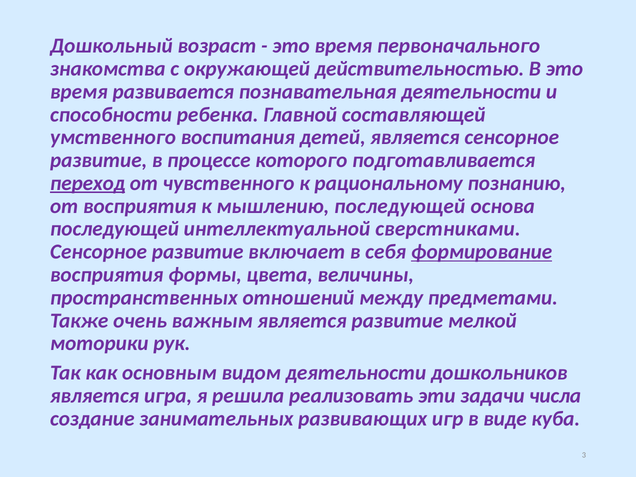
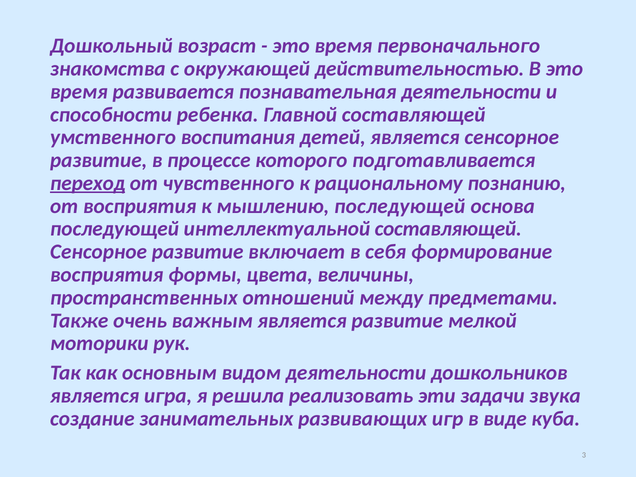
интеллектуальной сверстниками: сверстниками -> составляющей (448, 229)
формирование underline: present -> none (482, 252)
числа: числа -> звука (555, 396)
